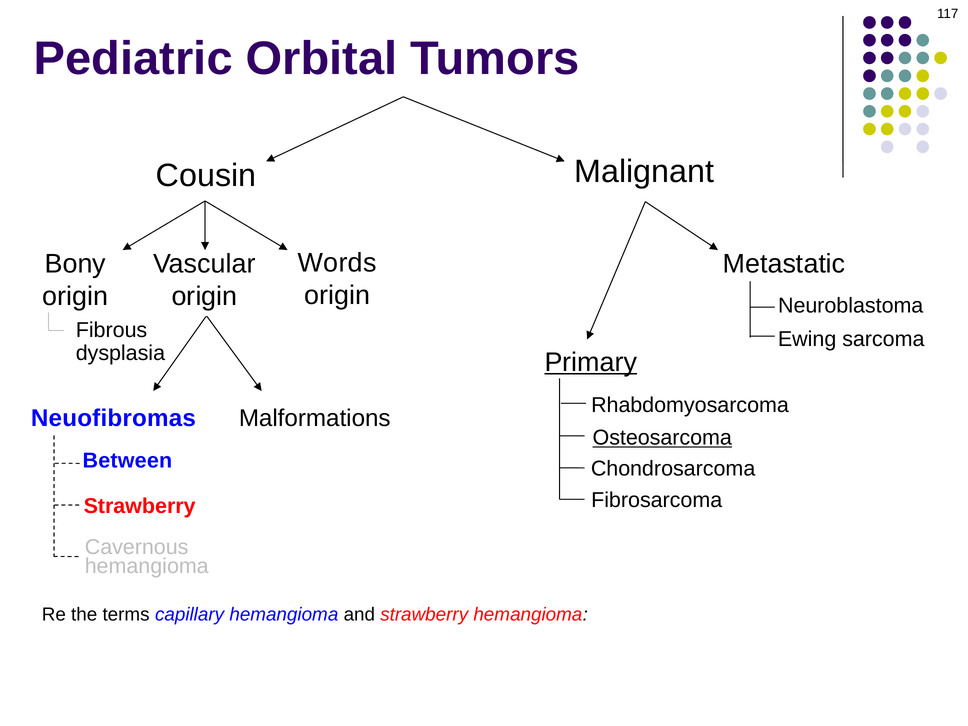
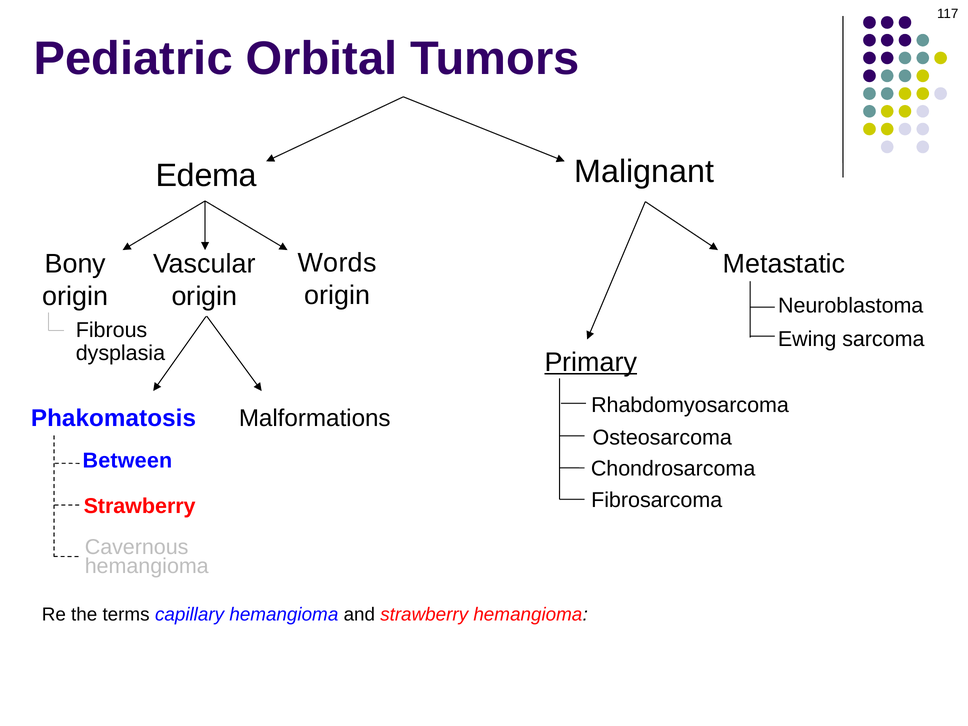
Cousin: Cousin -> Edema (206, 176)
Neuofibromas: Neuofibromas -> Phakomatosis (113, 418)
Osteosarcoma underline: present -> none (662, 438)
